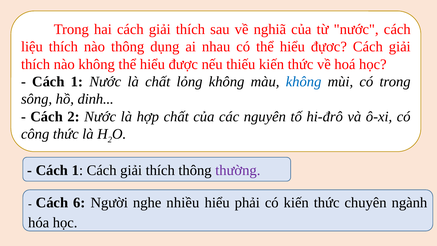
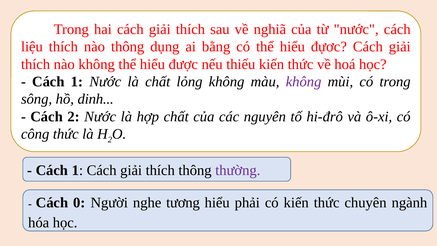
nhau: nhau -> bằng (216, 47)
không colour: blue -> purple (304, 82)
6: 6 -> 0 (79, 203)
nhiều: nhiều -> tương (183, 203)
